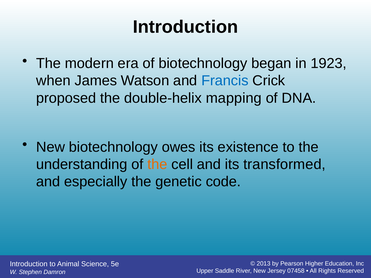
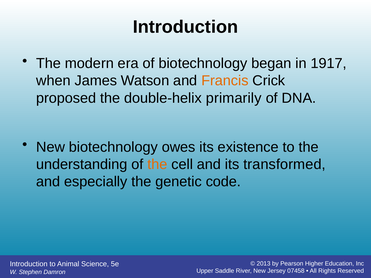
1923: 1923 -> 1917 (329, 63)
Francis colour: blue -> orange (225, 81)
mapping: mapping -> primarily (234, 98)
